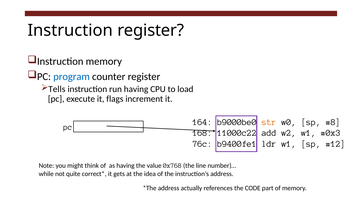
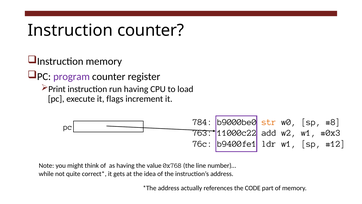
Instruction register: register -> counter (151, 30)
program colour: blue -> purple (72, 76)
Tells: Tells -> Print (57, 89)
164: 164 -> 784 (202, 122)
168: 168 -> 763 (202, 133)
